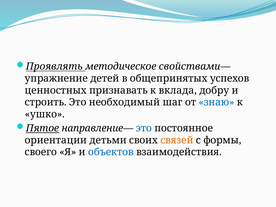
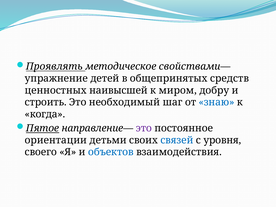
успехов: успехов -> средств (230, 78)
признавать: признавать -> наивысшей (118, 90)
вклада: вклада -> миром (178, 90)
ушко: ушко -> когда (45, 114)
это colour: blue -> purple (144, 128)
связей colour: orange -> blue (177, 140)
формы: формы -> уровня (222, 140)
